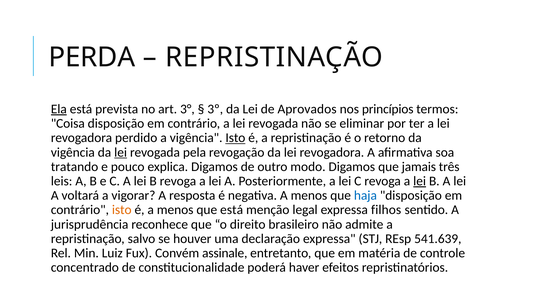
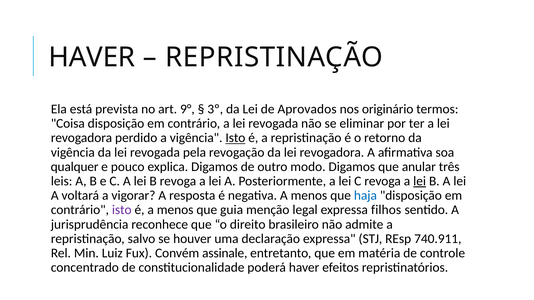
PERDA: PERDA -> HAVER (92, 57)
Ela underline: present -> none (59, 109)
3°: 3° -> 9° (187, 109)
princípios: princípios -> originário (388, 109)
lei underline: present -> none (121, 152)
tratando: tratando -> qualquer (75, 167)
jamais: jamais -> anular (419, 167)
isto colour: orange -> purple (122, 210)
que está: está -> guia (232, 210)
541.639: 541.639 -> 740.911 (438, 239)
